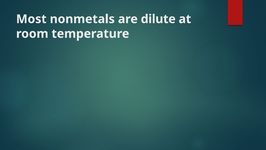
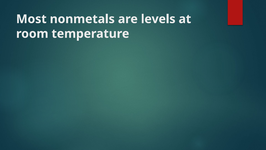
dilute: dilute -> levels (158, 19)
